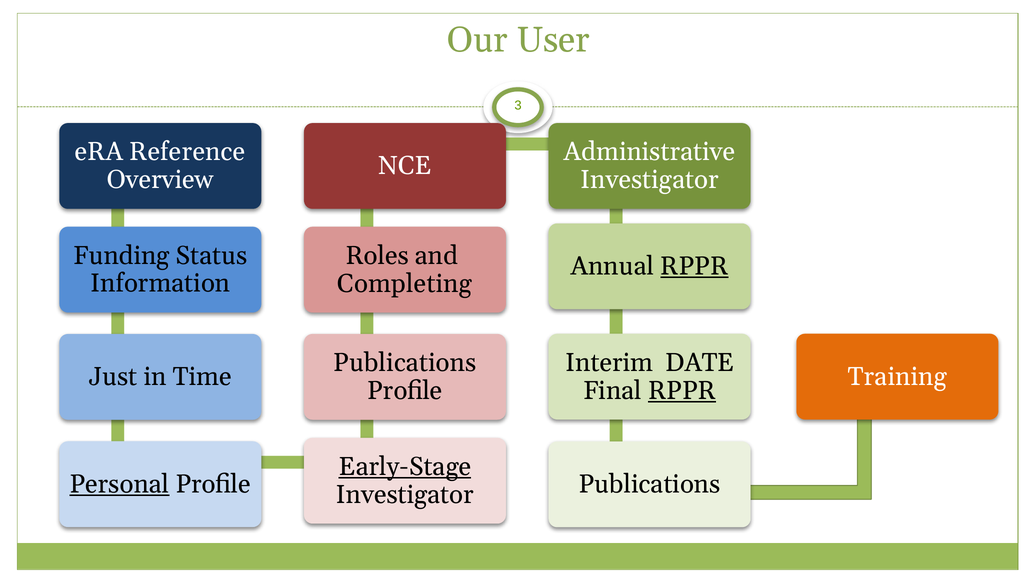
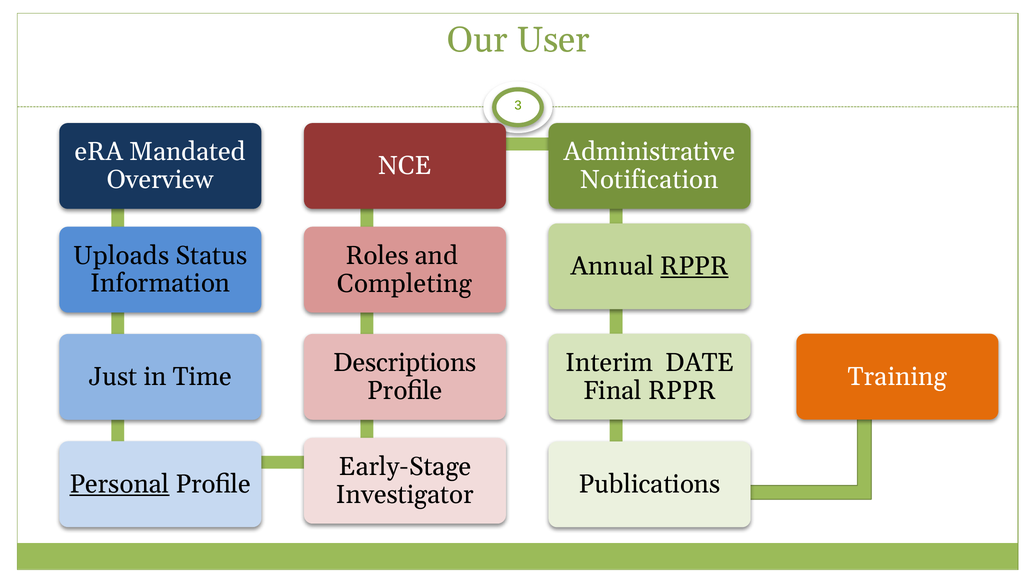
Reference: Reference -> Mandated (187, 152)
Investigator: Investigator -> Notification (650, 180)
Funding: Funding -> Uploads (121, 255)
Publications: Publications -> Descriptions (405, 363)
RPPR underline: present -> none (682, 390)
Early-Stage underline: present -> none (405, 466)
